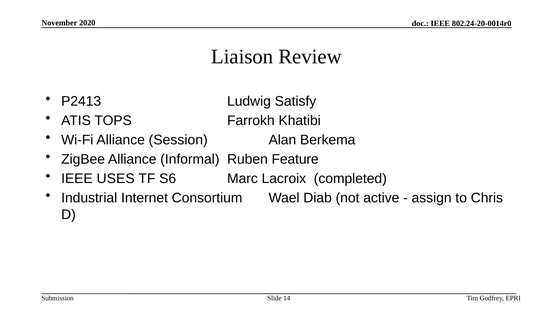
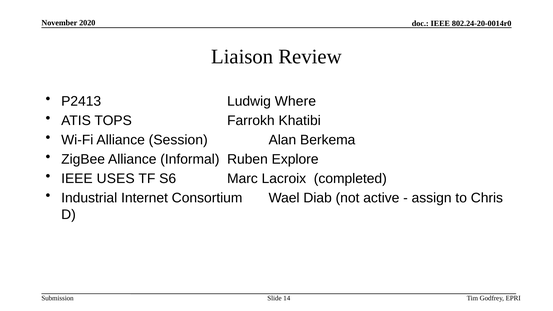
Satisfy: Satisfy -> Where (295, 101)
Feature: Feature -> Explore (295, 159)
